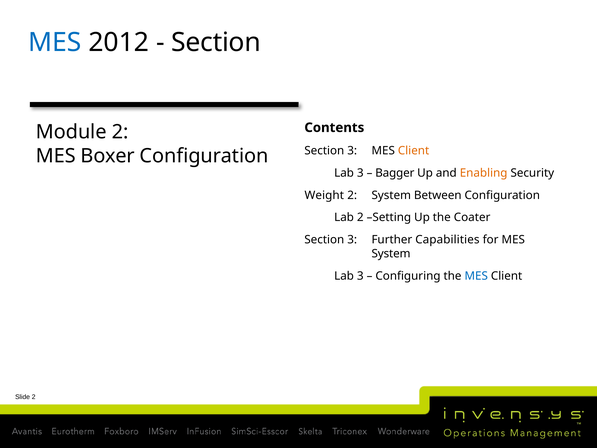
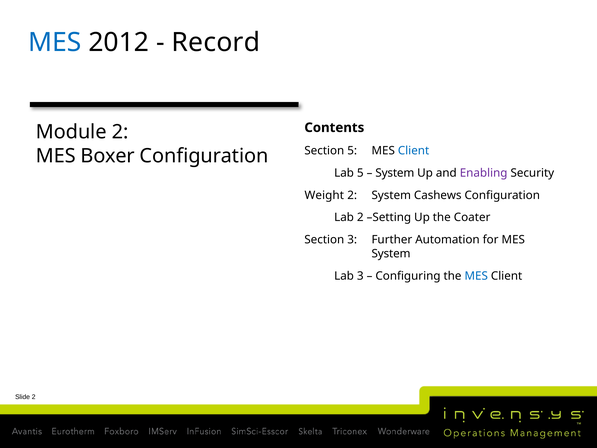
Section: Section -> Record (216, 43)
3: 3 -> 5 (352, 151)
Client colour: orange -> blue (414, 151)
3: 3 -> 5 (360, 173)
Bagger: Bagger -> System (395, 173)
Enabling colour: orange -> purple (484, 173)
Between: Between -> Cashews (438, 195)
Capabilities: Capabilities -> Automation (447, 240)
